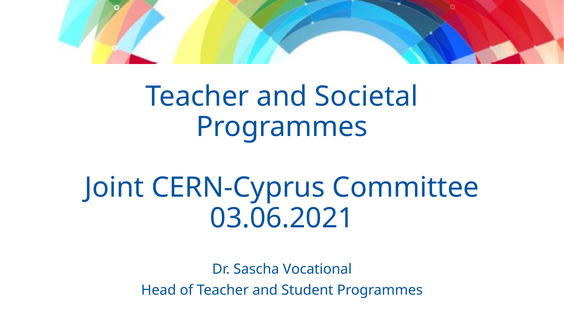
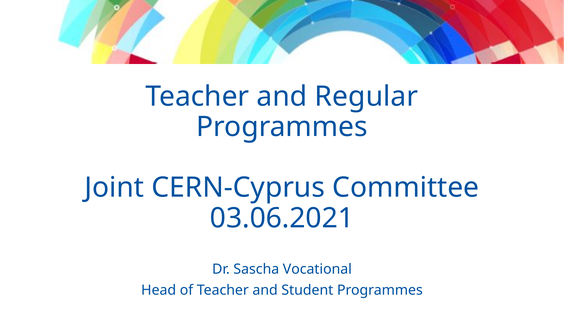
Societal: Societal -> Regular (366, 96)
